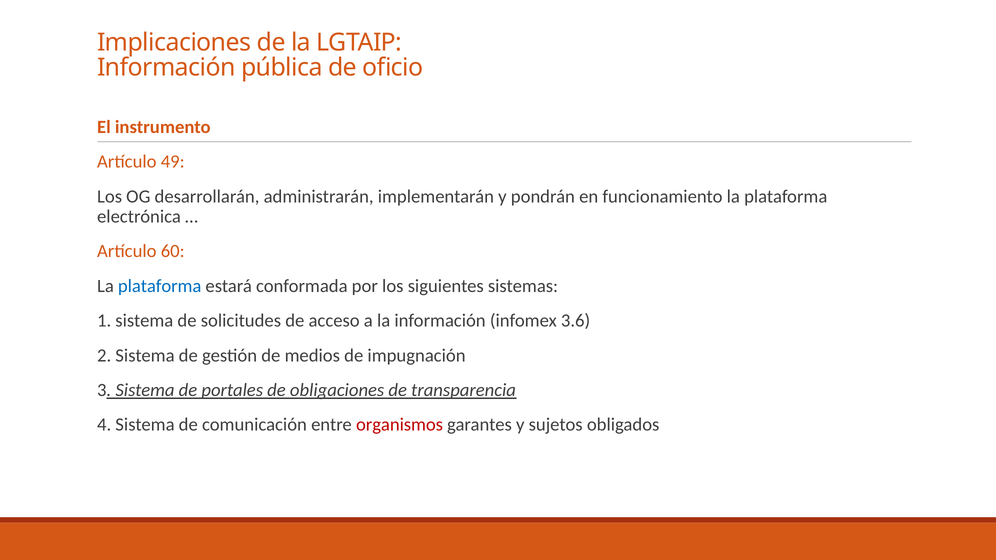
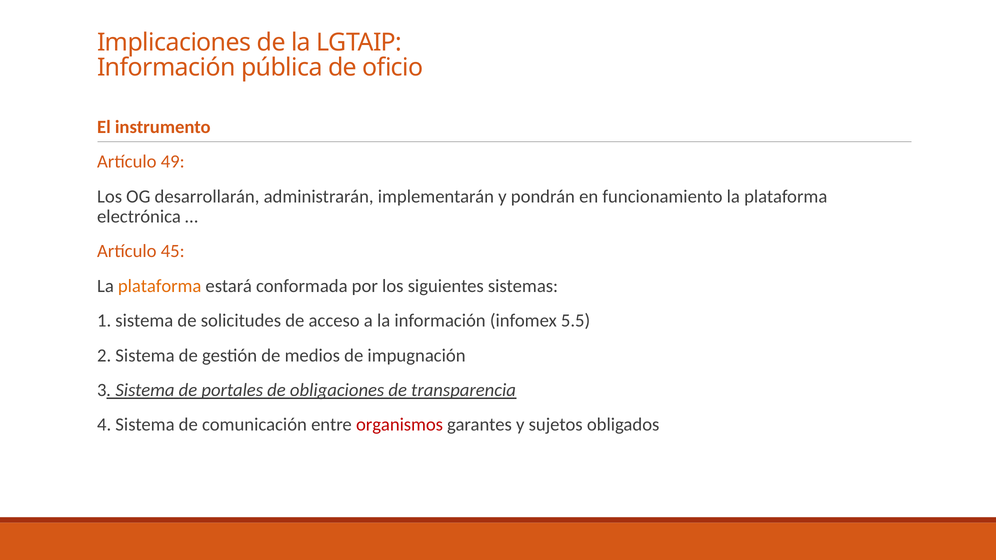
60: 60 -> 45 (173, 251)
plataforma colour: blue -> orange (160, 286)
3.6: 3.6 -> 5.5 (576, 321)
